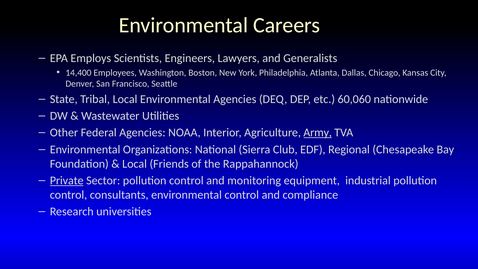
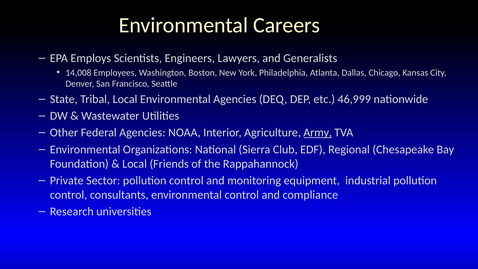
14,400: 14,400 -> 14,008 (78, 73)
60,060: 60,060 -> 46,999 (354, 99)
Private underline: present -> none (67, 180)
